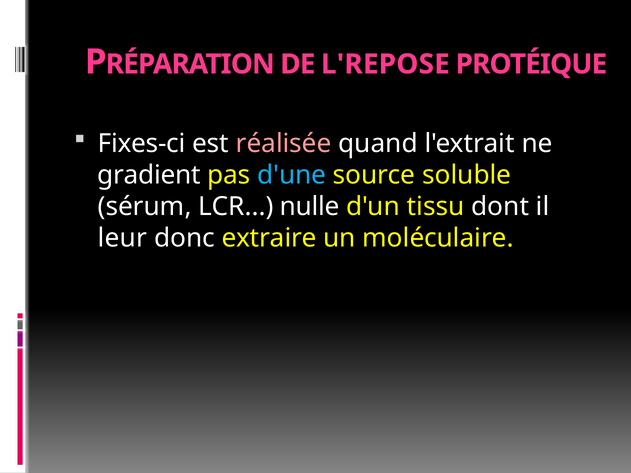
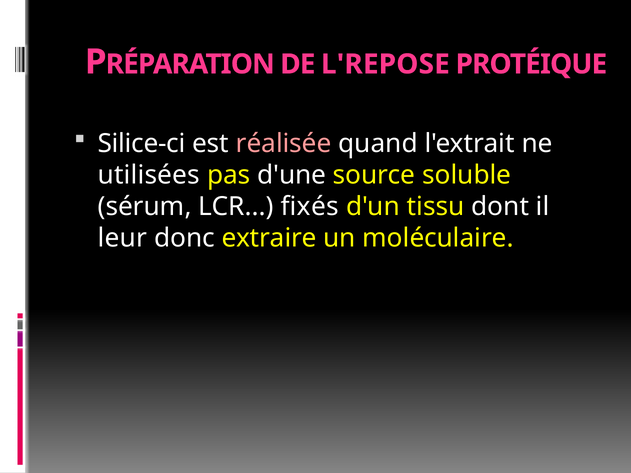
Fixes-ci: Fixes-ci -> Silice-ci (142, 144)
gradient: gradient -> utilisées (149, 175)
d'une colour: light blue -> white (292, 175)
nulle: nulle -> fixés (310, 207)
